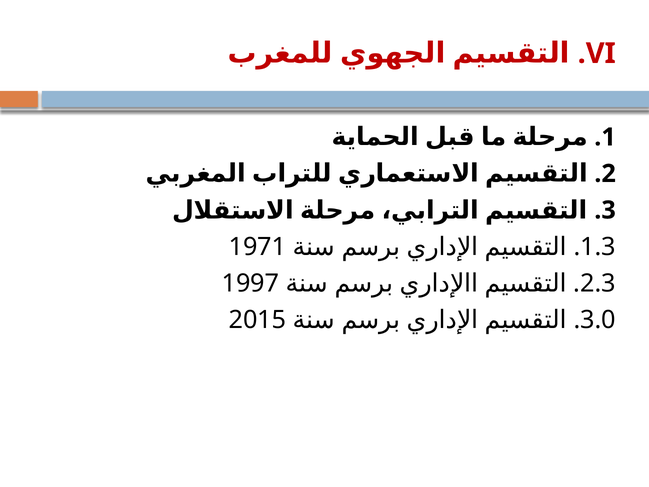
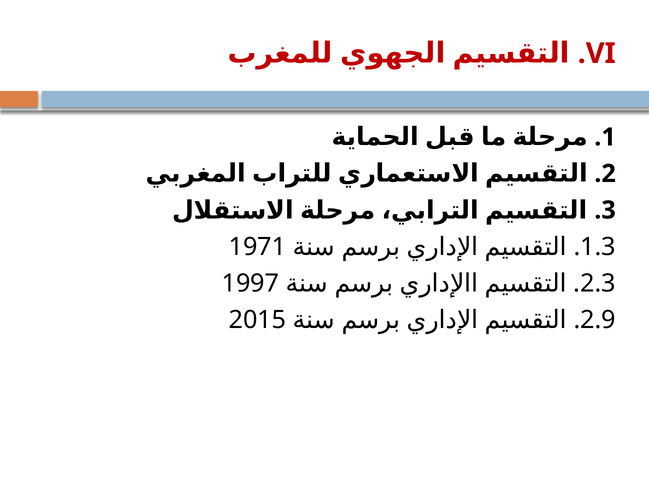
3.0: 3.0 -> 2.9 (598, 320)
